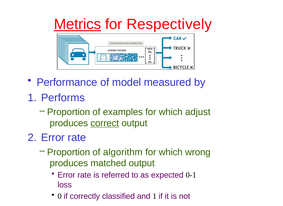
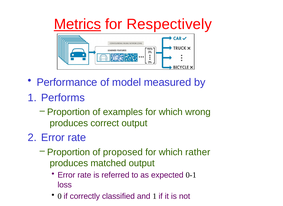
adjust: adjust -> wrong (198, 112)
correct underline: present -> none (105, 123)
algorithm: algorithm -> proposed (123, 152)
wrong: wrong -> rather (198, 152)
